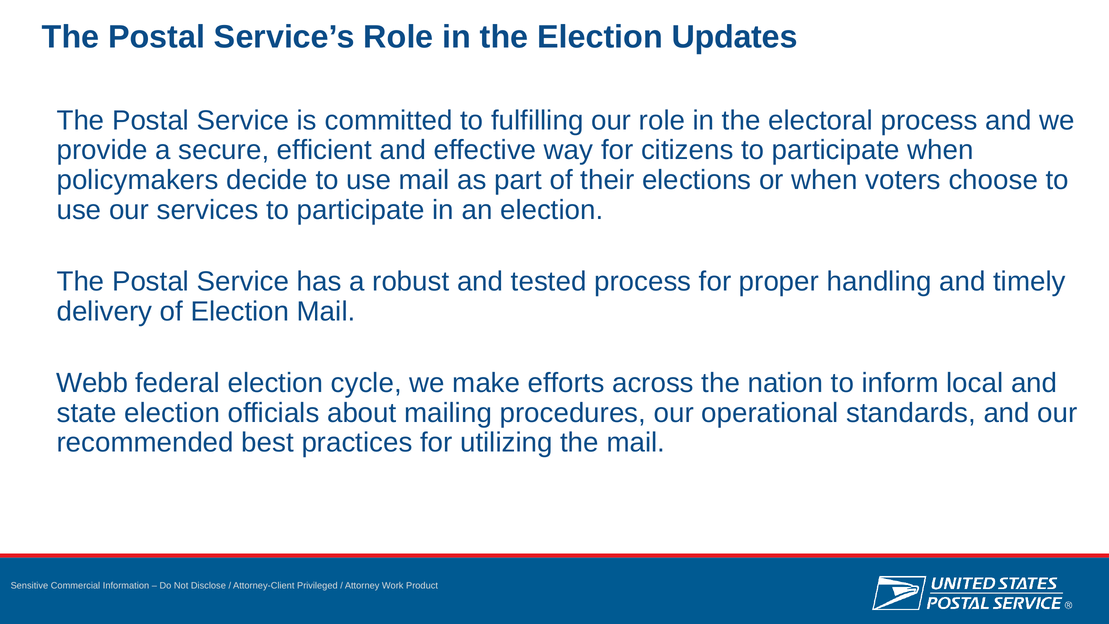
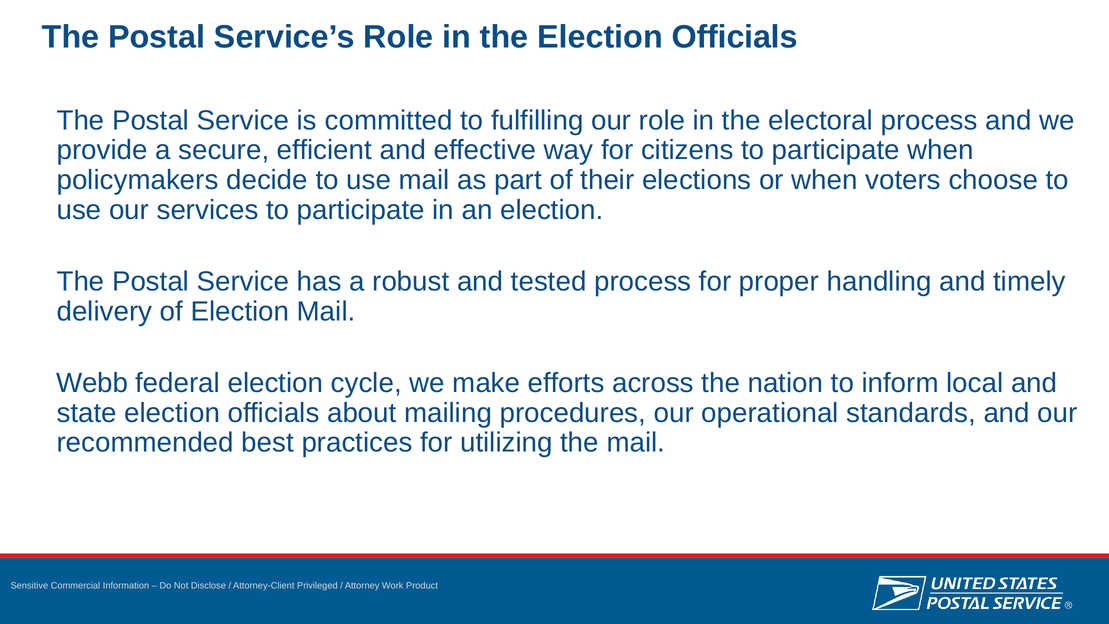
the Election Updates: Updates -> Officials (735, 37)
